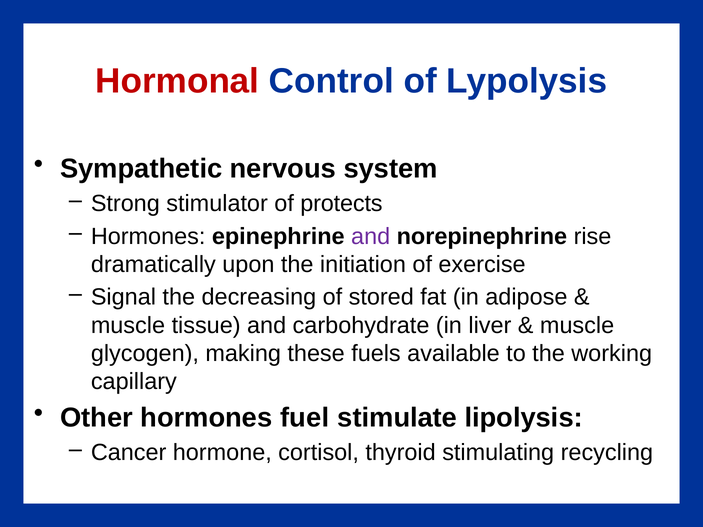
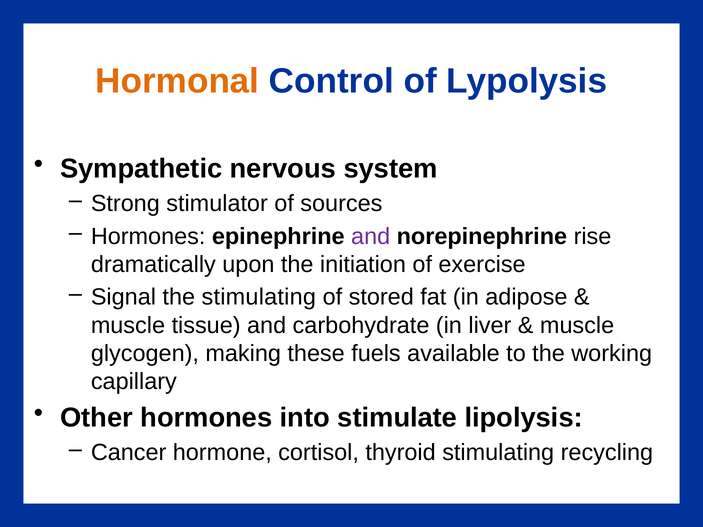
Hormonal colour: red -> orange (177, 81)
protects: protects -> sources (341, 204)
the decreasing: decreasing -> stimulating (259, 297)
fuel: fuel -> into (305, 418)
